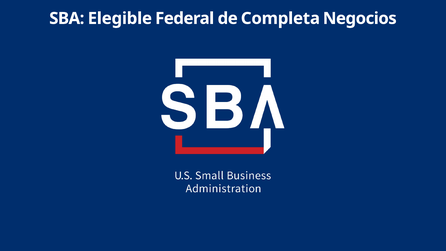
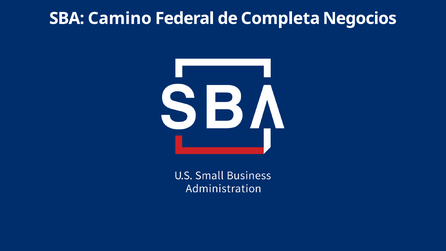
Elegible: Elegible -> Camino (120, 18)
